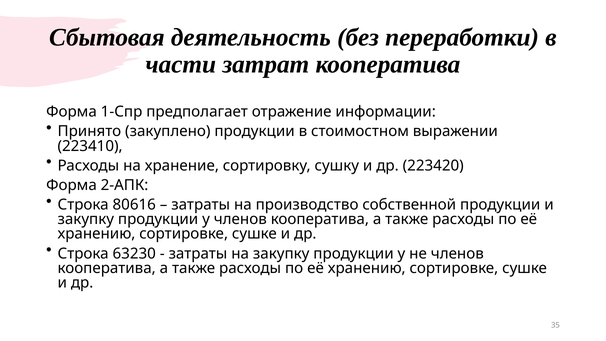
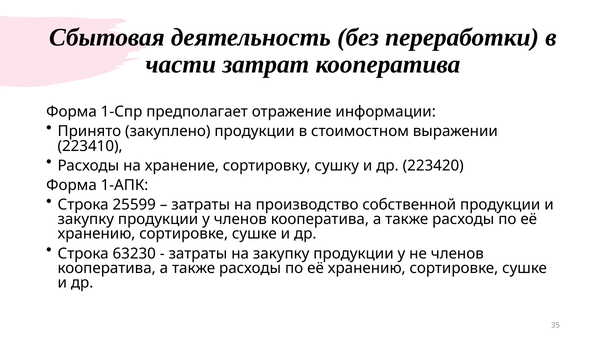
2-АПК: 2-АПК -> 1-АПК (125, 185)
80616: 80616 -> 25599 (134, 205)
